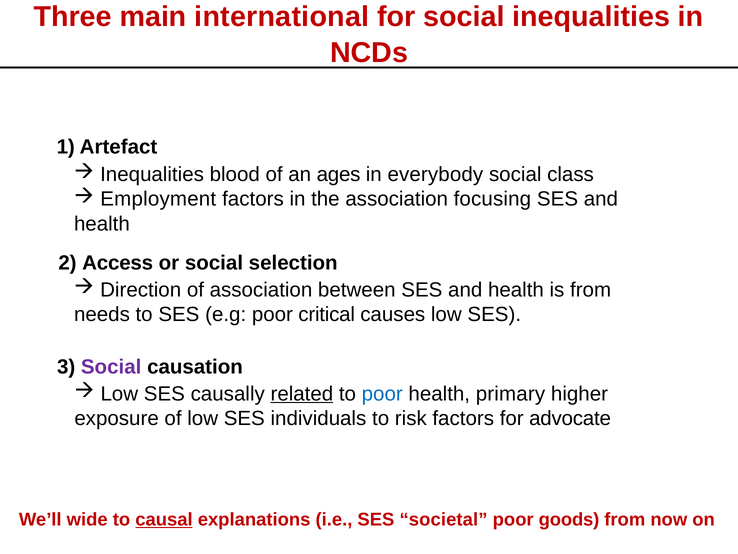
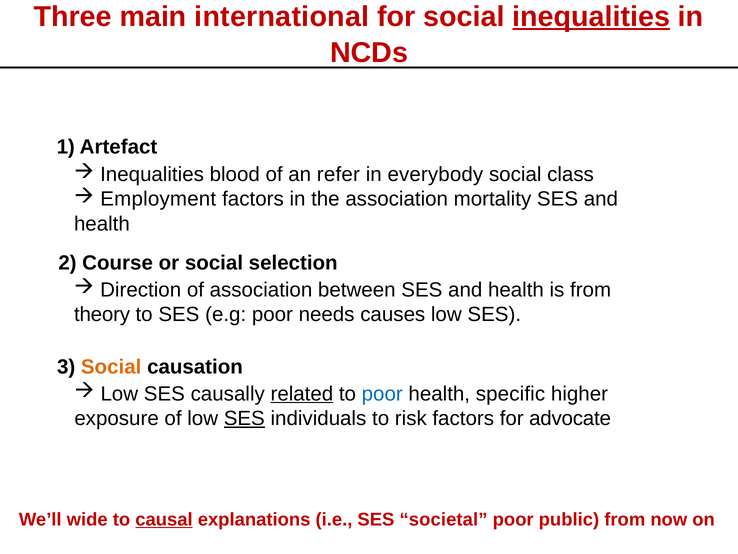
inequalities underline: none -> present (591, 17)
ages: ages -> refer (338, 174)
focusing: focusing -> mortality (492, 199)
Access: Access -> Course (118, 263)
needs: needs -> theory (102, 314)
critical: critical -> needs (327, 314)
Social colour: purple -> orange (111, 367)
primary: primary -> specific (510, 393)
SES underline: none -> present (244, 418)
goods: goods -> public (569, 519)
